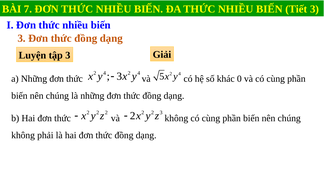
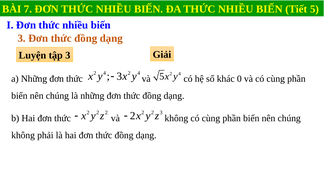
Tiết 3: 3 -> 5 (315, 9)
